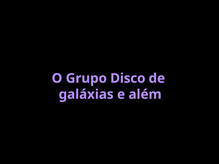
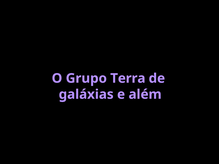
Disco: Disco -> Terra (128, 78)
